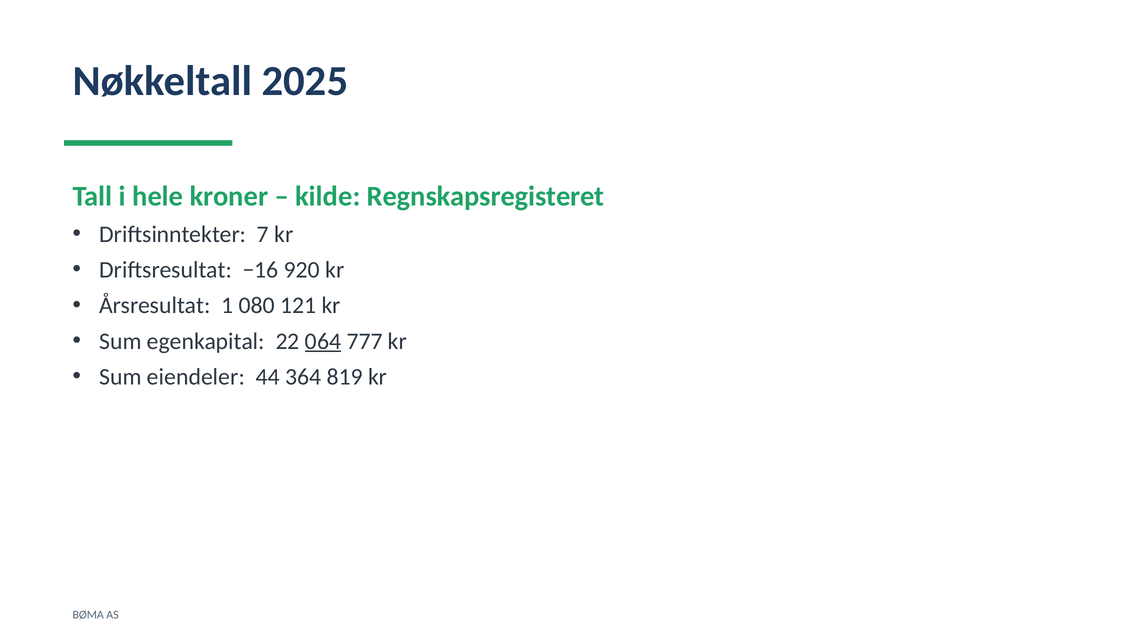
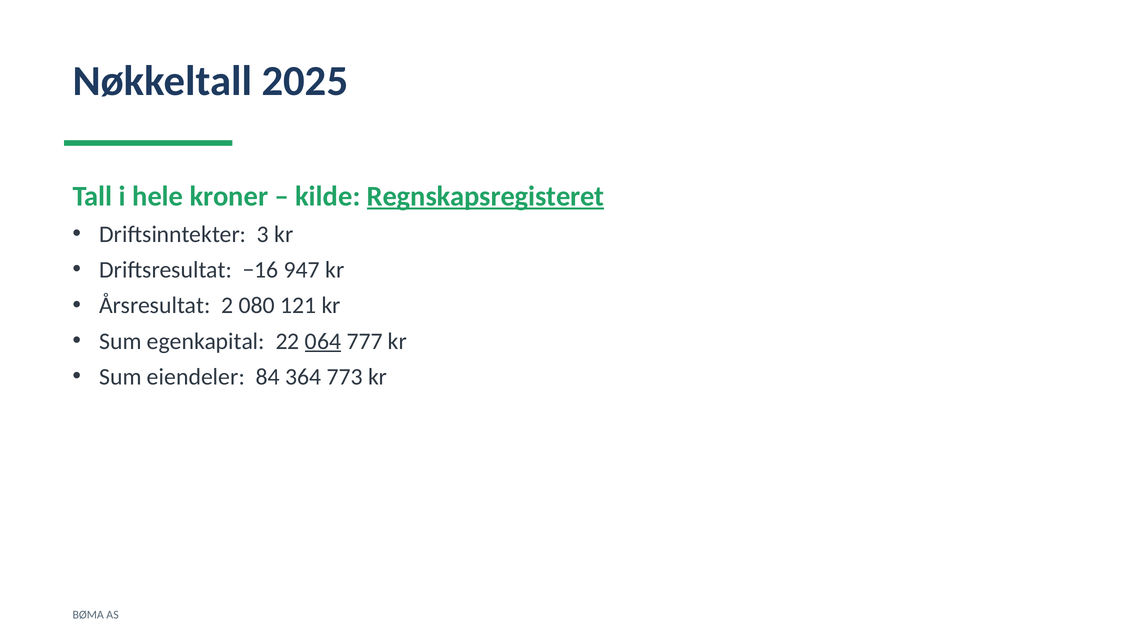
Regnskapsregisteret underline: none -> present (486, 196)
7: 7 -> 3 (263, 234)
920: 920 -> 947 (302, 270)
1: 1 -> 2 (227, 306)
44: 44 -> 84 (268, 377)
819: 819 -> 773 (345, 377)
